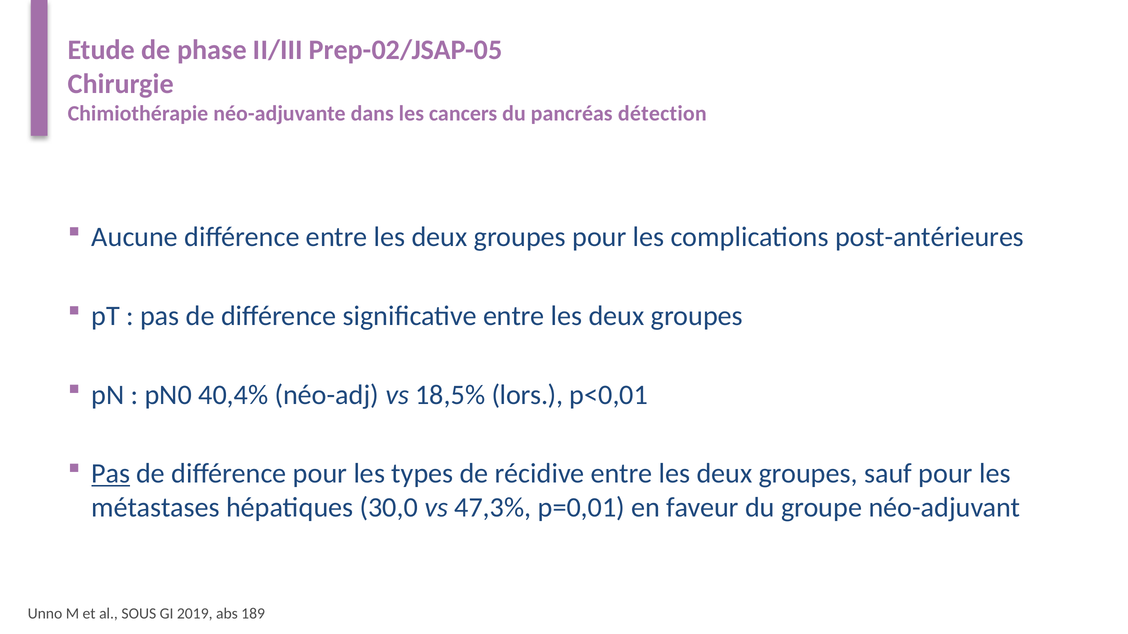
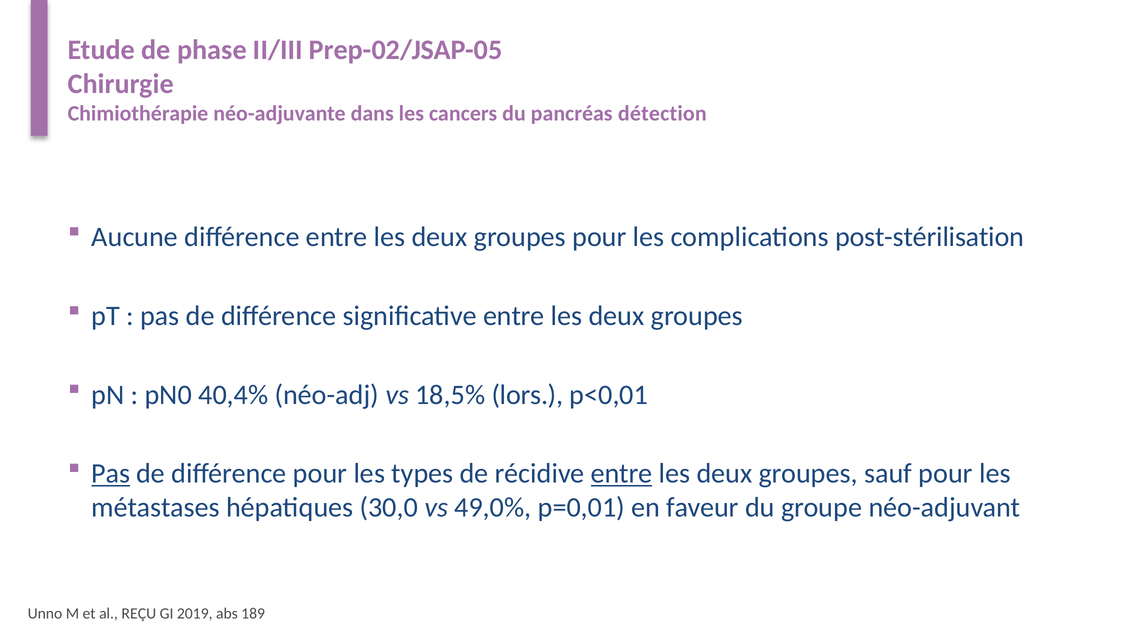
post-antérieures: post-antérieures -> post-stérilisation (930, 237)
entre underline: none -> present (622, 474)
47,3%: 47,3% -> 49,0% (493, 508)
SOUS: SOUS -> REÇU (139, 614)
